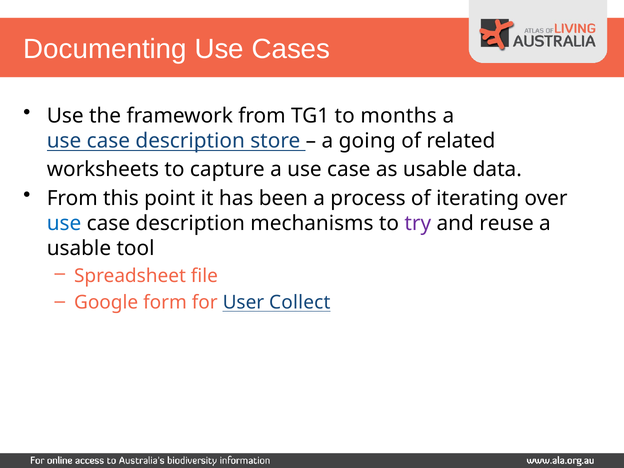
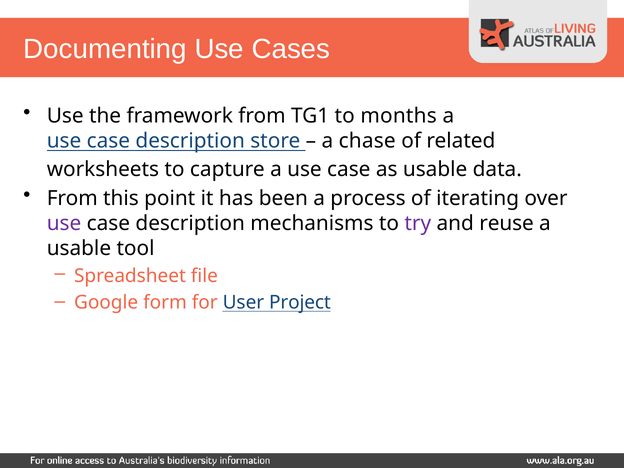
going: going -> chase (367, 141)
use colour: blue -> purple (64, 223)
Collect: Collect -> Project (300, 303)
